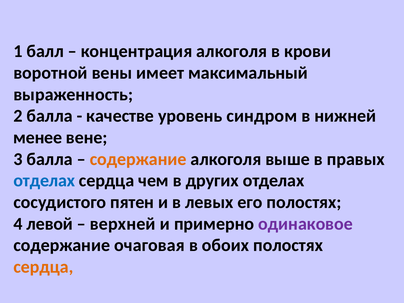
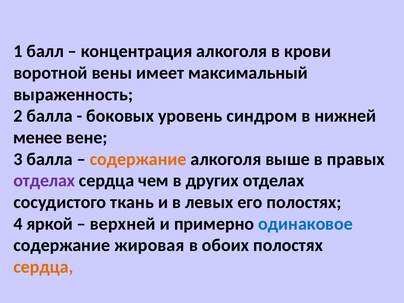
качестве: качестве -> боковых (120, 116)
отделах colour: blue -> purple (44, 181)
пятен: пятен -> ткань (132, 202)
левой: левой -> яркой (50, 224)
одинаковое colour: purple -> blue (306, 224)
очаговая: очаговая -> жировая (149, 245)
